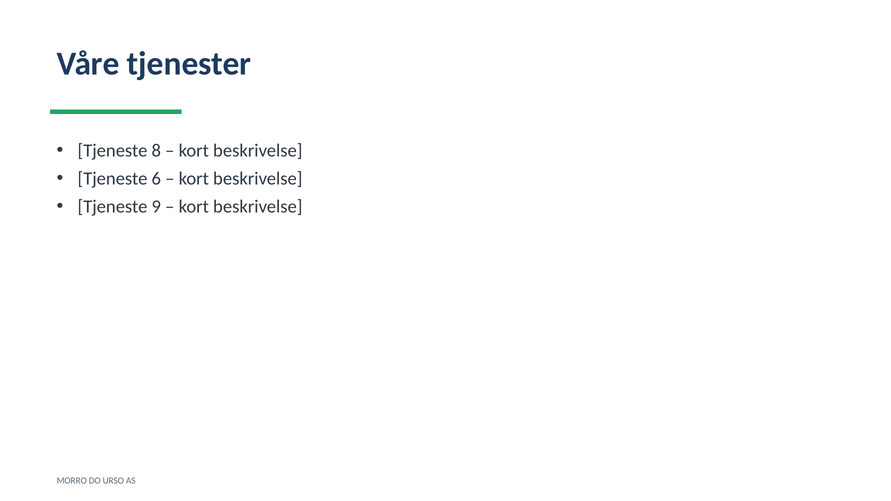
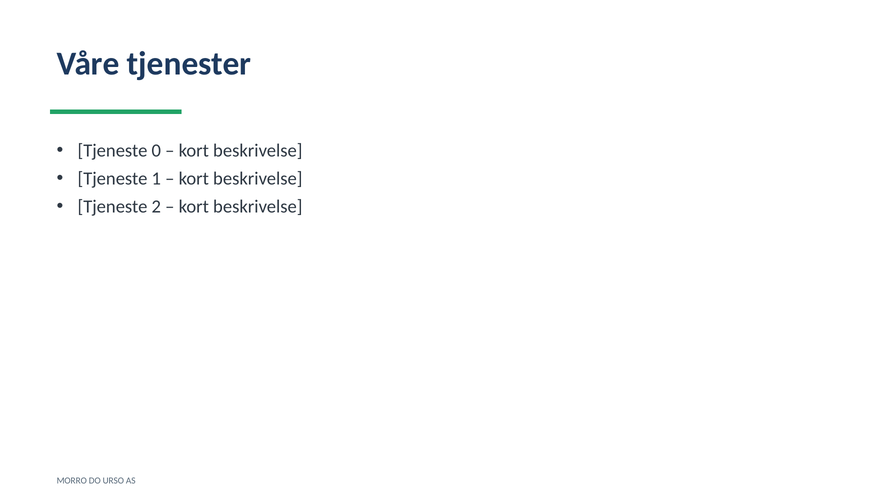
8: 8 -> 0 (156, 151)
6: 6 -> 1 (156, 179)
9: 9 -> 2 (156, 207)
